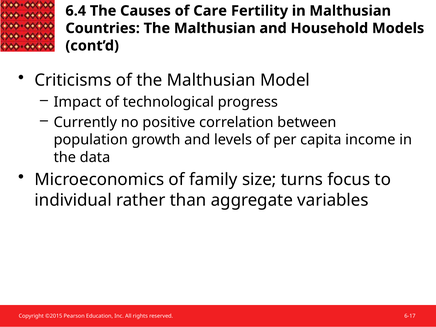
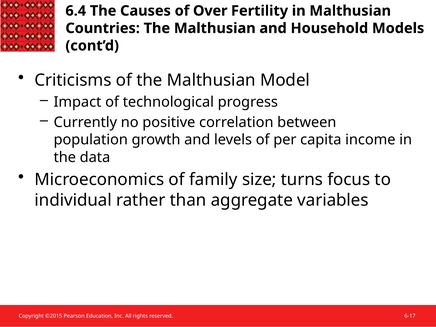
Care: Care -> Over (210, 11)
